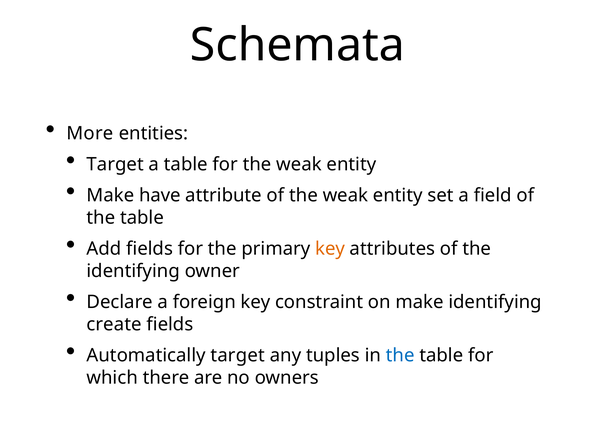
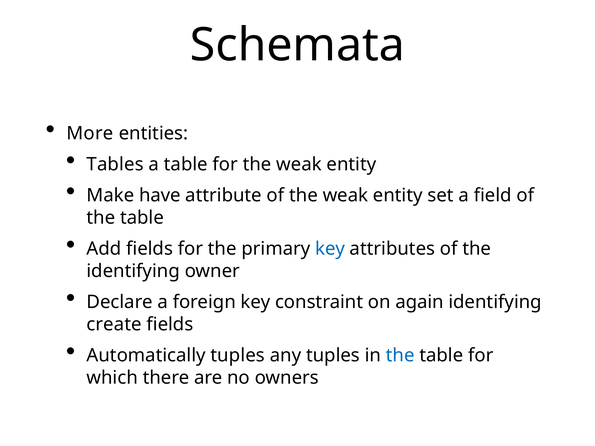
Target: Target -> Tables (115, 164)
key colour: orange -> blue (330, 249)
on make: make -> again (420, 302)
Automatically target: target -> tuples (238, 355)
